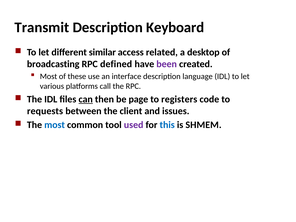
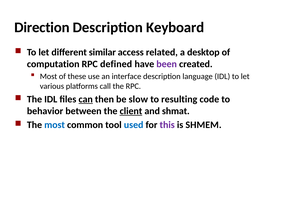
Transmit: Transmit -> Direction (42, 27)
broadcasting: broadcasting -> computation (53, 64)
page: page -> slow (138, 99)
registers: registers -> resulting (179, 99)
requests: requests -> behavior (45, 111)
client underline: none -> present (131, 111)
issues: issues -> shmat (176, 111)
used colour: purple -> blue (134, 125)
this colour: blue -> purple (167, 125)
